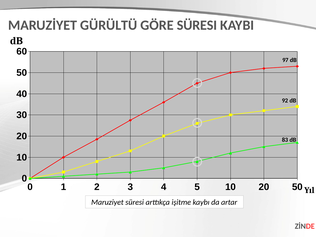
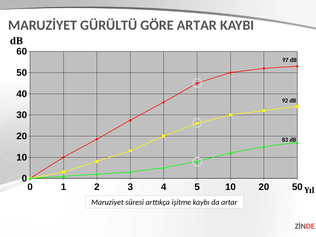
GÖRE SÜRESI: SÜRESI -> ARTAR (197, 25)
